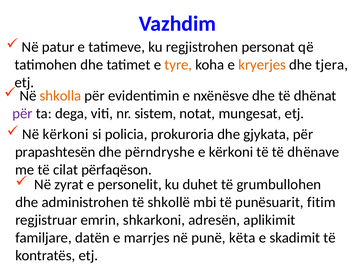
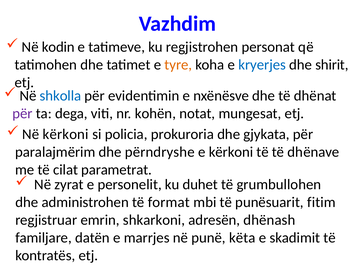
patur: patur -> kodin (58, 47)
kryerjes colour: orange -> blue (262, 65)
tjera: tjera -> shirit (332, 65)
shkolla colour: orange -> blue (60, 96)
sistem: sistem -> kohën (155, 114)
prapashtesën: prapashtesën -> paralajmërim (55, 152)
përfaqëson: përfaqëson -> parametrat (117, 170)
shkollë: shkollë -> format (169, 202)
aplikimit: aplikimit -> dhënash (269, 220)
